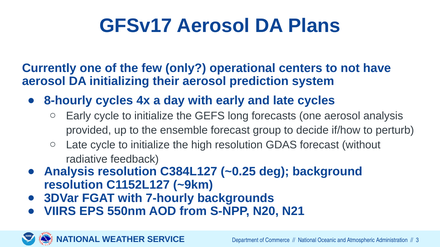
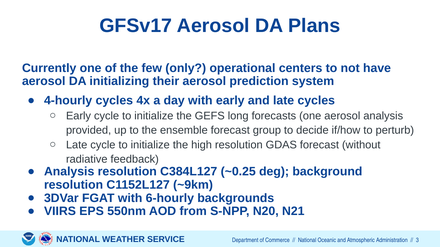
8-hourly: 8-hourly -> 4-hourly (68, 101)
7-hourly: 7-hourly -> 6-hourly (170, 198)
